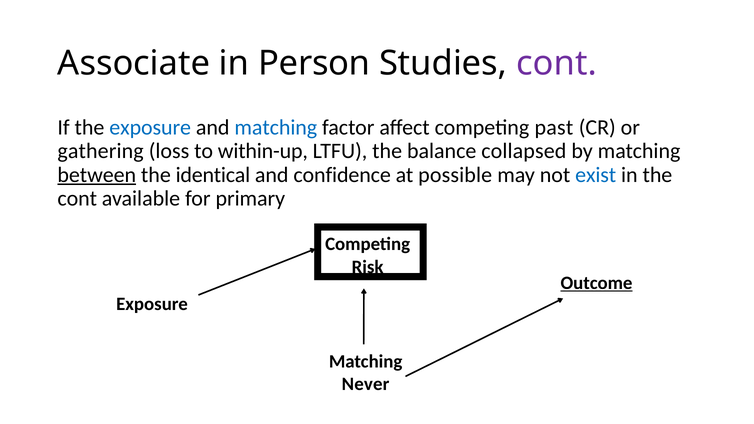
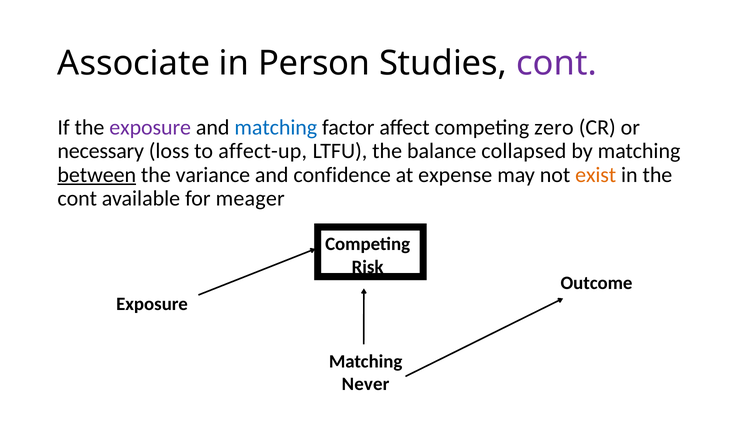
exposure colour: blue -> purple (150, 127)
past: past -> zero (554, 127)
gathering: gathering -> necessary (101, 151)
within-up: within-up -> affect-up (263, 151)
identical: identical -> variance (213, 175)
possible: possible -> expense (455, 175)
exist colour: blue -> orange (596, 175)
primary: primary -> meager (250, 199)
Outcome underline: present -> none (596, 283)
